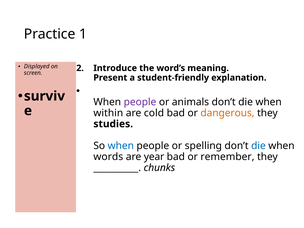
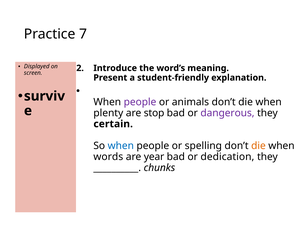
1: 1 -> 7 (83, 34)
within: within -> plenty (108, 113)
cold: cold -> stop (154, 113)
dangerous colour: orange -> purple (227, 113)
studies: studies -> certain (113, 124)
die colour: blue -> orange (258, 146)
remember: remember -> dedication (227, 157)
